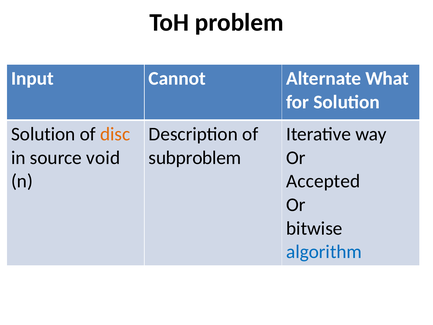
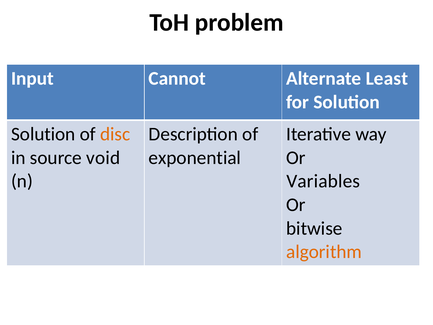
What: What -> Least (387, 78)
subproblem: subproblem -> exponential (195, 158)
Accepted: Accepted -> Variables (323, 181)
algorithm colour: blue -> orange (324, 252)
